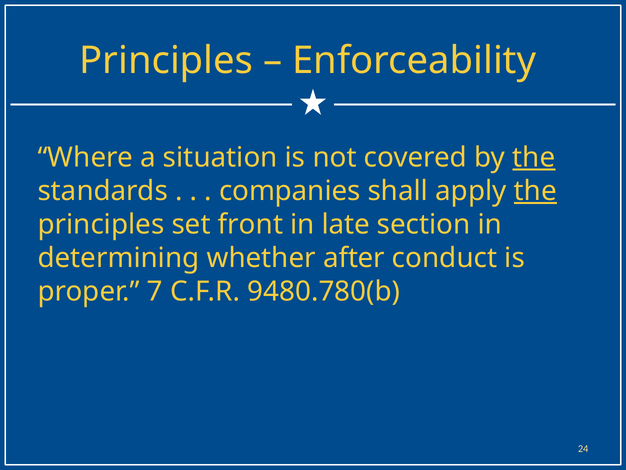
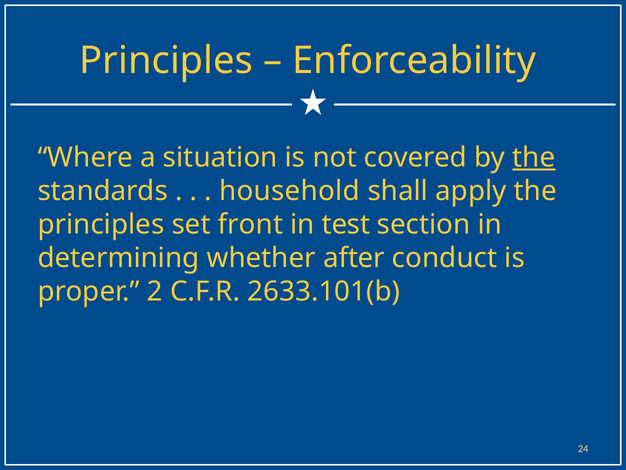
companies: companies -> household (290, 191)
the underline: present -> none (535, 191)
late: late -> test (346, 224)
7: 7 -> 2 (155, 291)
9480.780(b: 9480.780(b -> 2633.101(b (324, 291)
